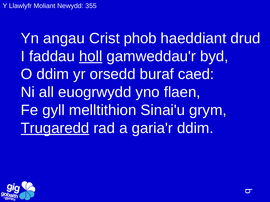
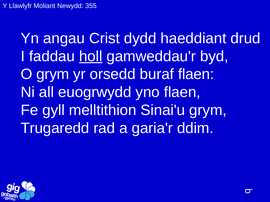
phob: phob -> dydd (140, 38)
O ddim: ddim -> grym (53, 74)
buraf caed: caed -> flaen (196, 74)
Trugaredd underline: present -> none (55, 128)
